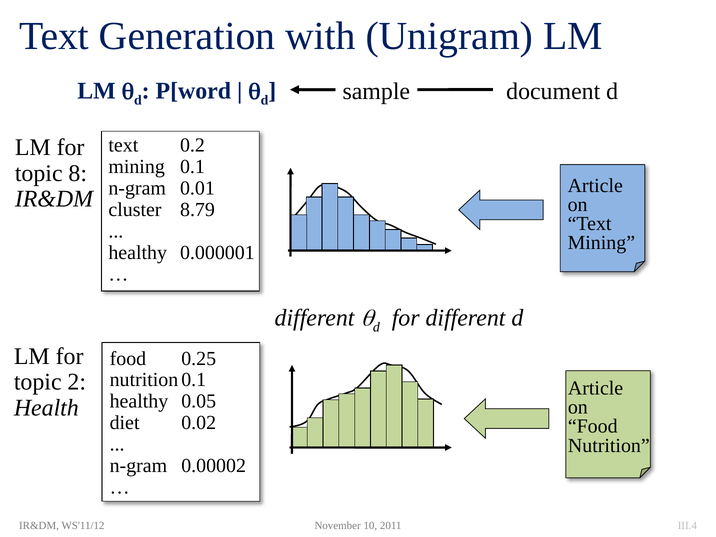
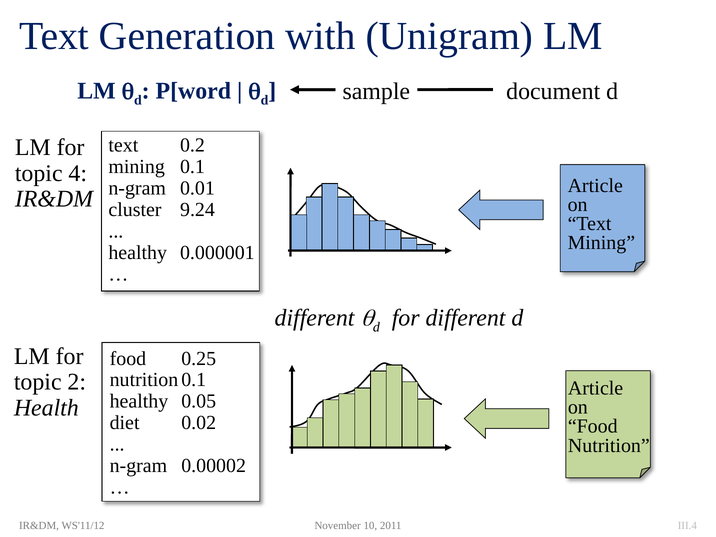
8: 8 -> 4 (78, 173)
8.79: 8.79 -> 9.24 (197, 210)
